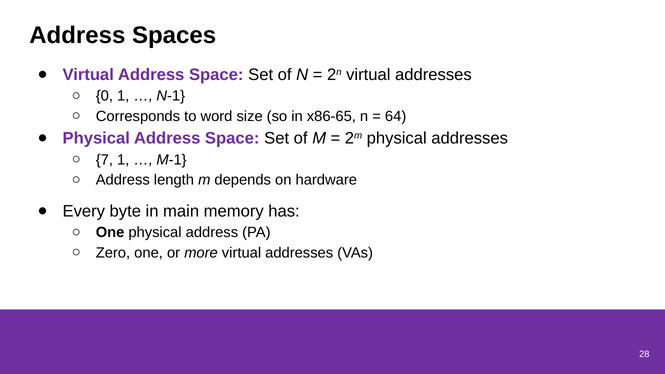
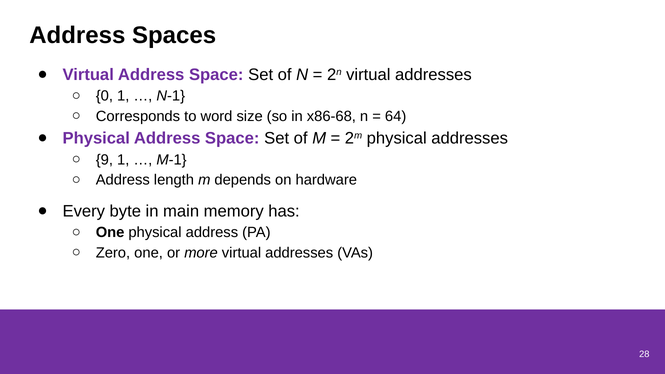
x86-65: x86-65 -> x86-68 (331, 116)
7: 7 -> 9 (104, 160)
